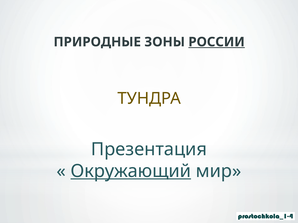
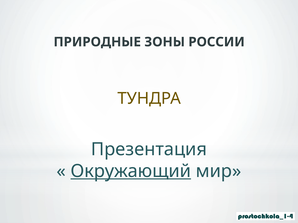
РОССИИ underline: present -> none (217, 42)
